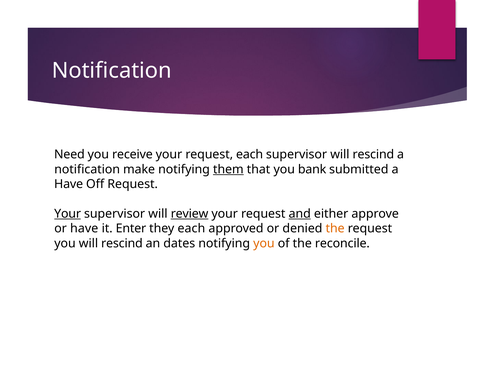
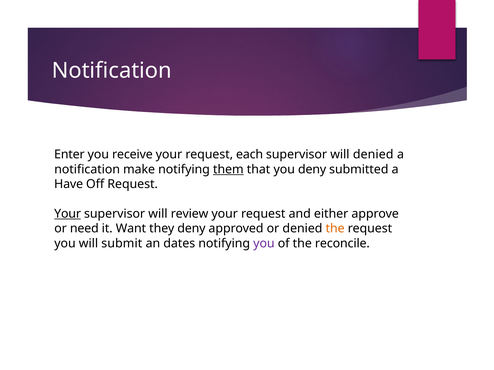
Need: Need -> Enter (69, 155)
supervisor will rescind: rescind -> denied (373, 155)
you bank: bank -> deny (312, 170)
review underline: present -> none (190, 214)
and underline: present -> none (300, 214)
or have: have -> need (84, 229)
Enter: Enter -> Want (131, 229)
they each: each -> deny (191, 229)
you will rescind: rescind -> submit (122, 244)
you colour: orange -> purple (264, 244)
